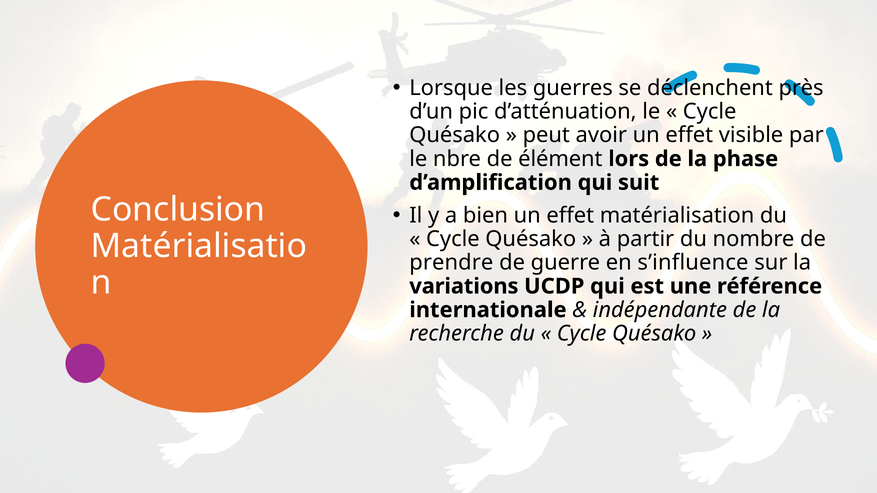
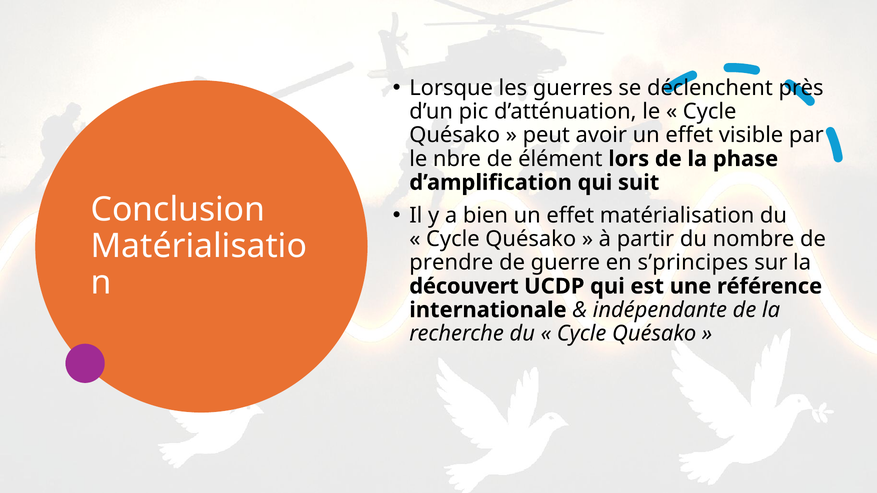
s’influence: s’influence -> s’principes (693, 263)
variations: variations -> découvert (464, 286)
